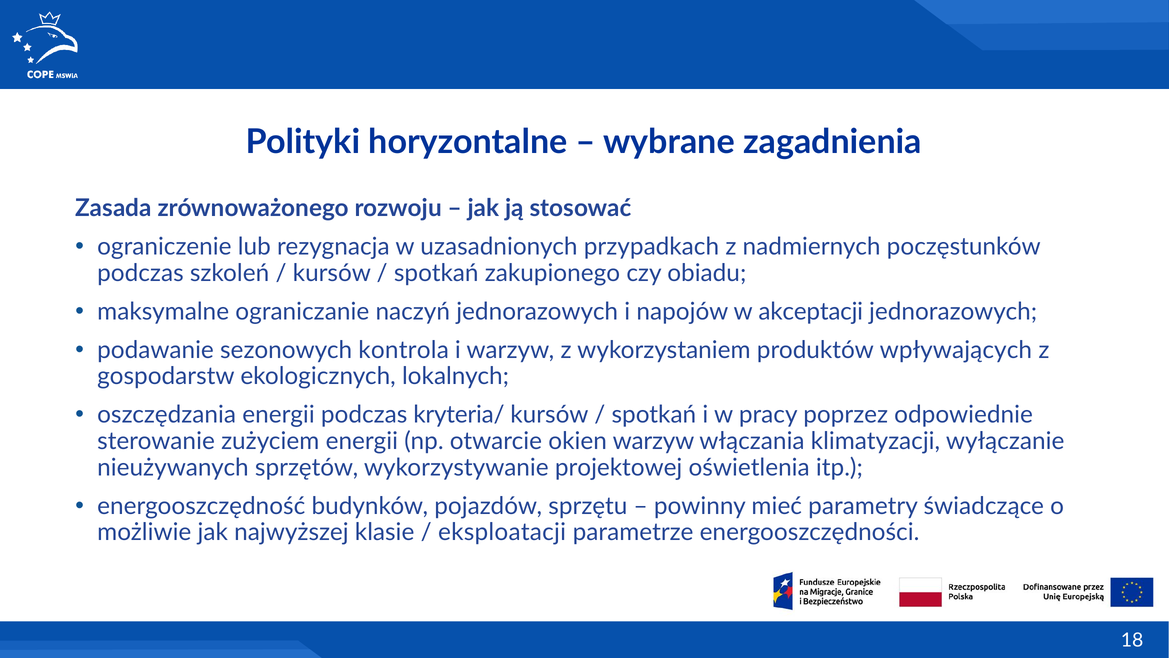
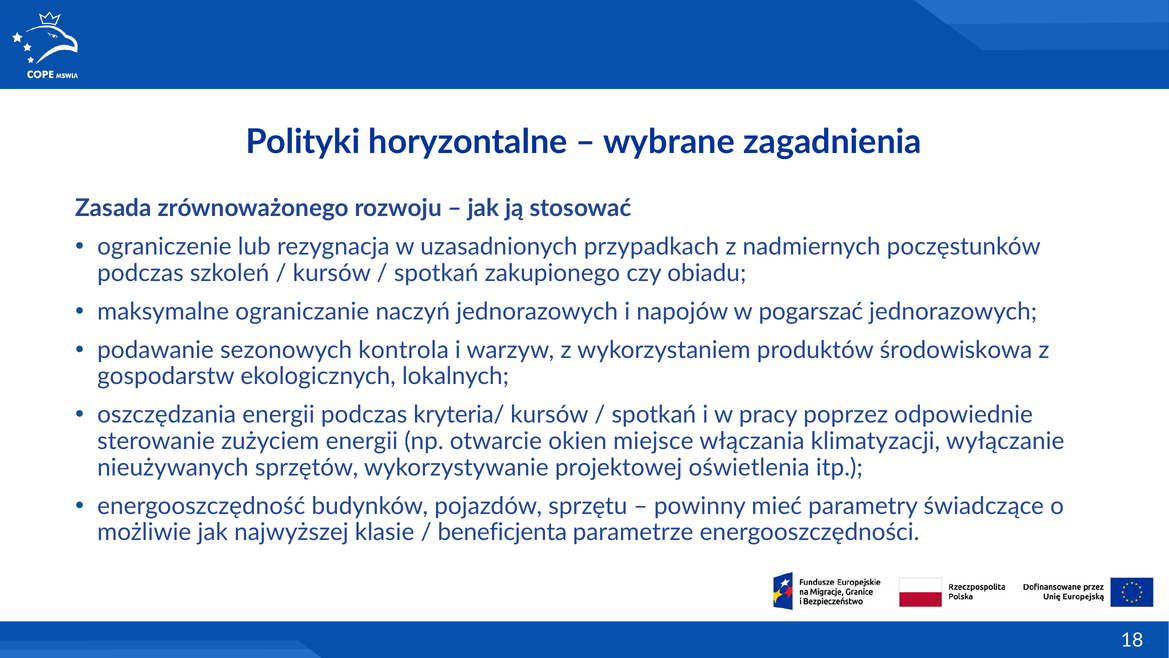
akceptacji: akceptacji -> pogarszać (811, 311)
wpływających: wpływających -> środowiskowa (956, 350)
okien warzyw: warzyw -> miejsce (653, 441)
eksploatacji: eksploatacji -> beneficjenta (502, 532)
